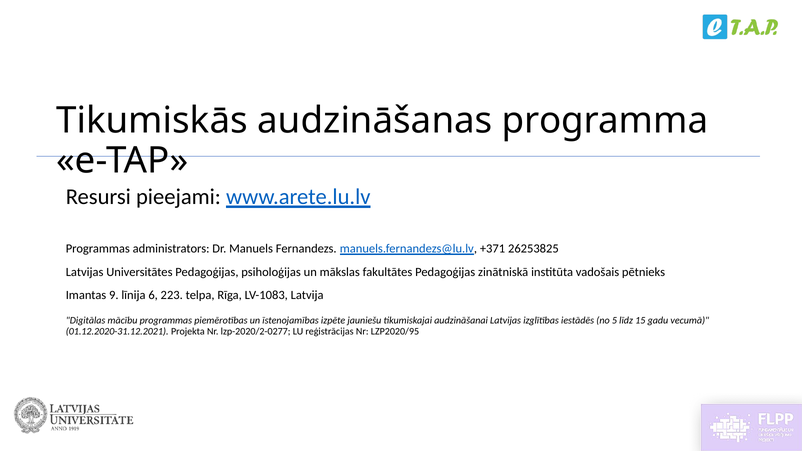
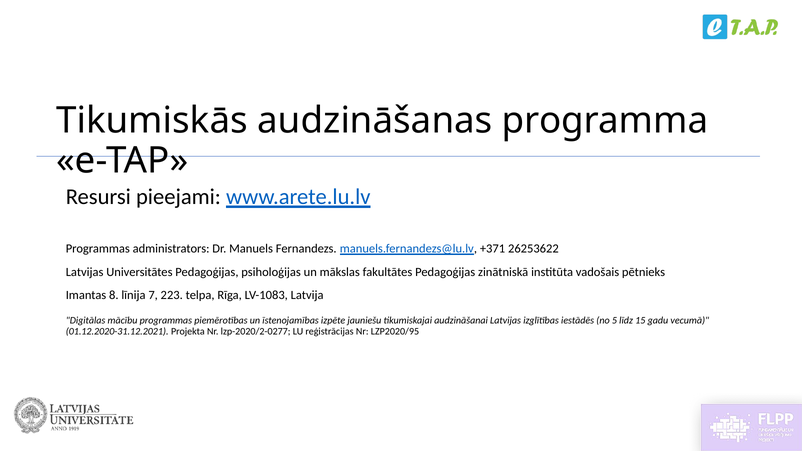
26253825: 26253825 -> 26253622 (533, 249)
9: 9 -> 8 (114, 295)
6: 6 -> 7 (153, 295)
